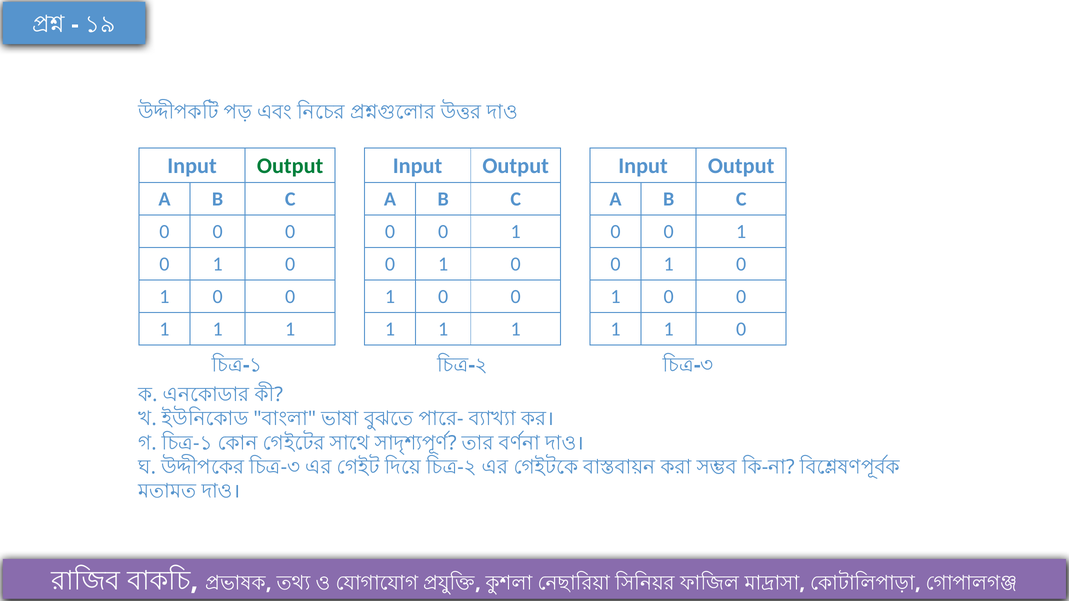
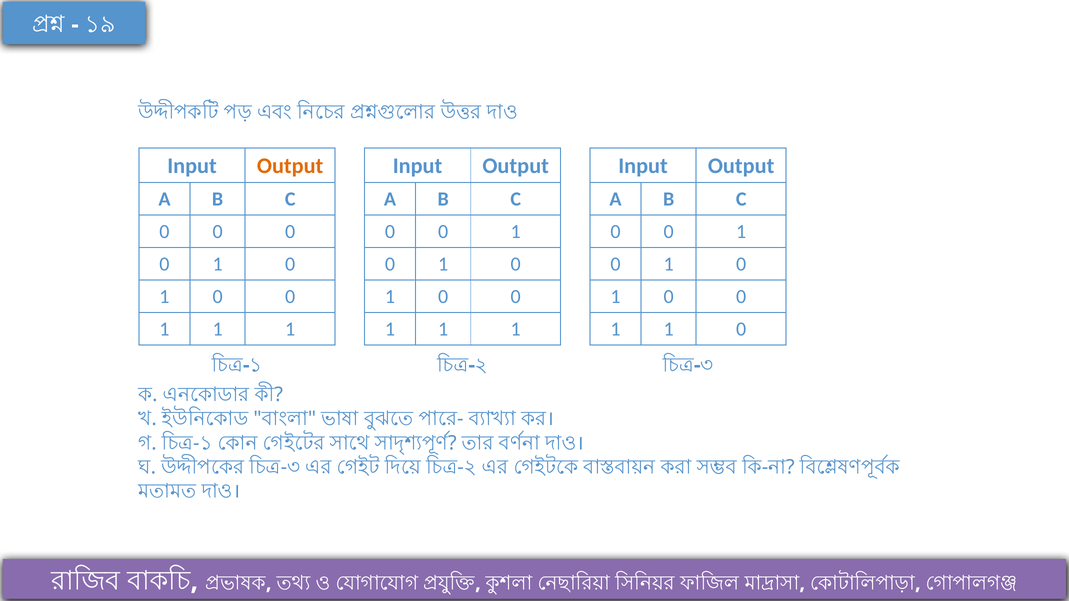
Output colour: green -> orange (290, 166)
